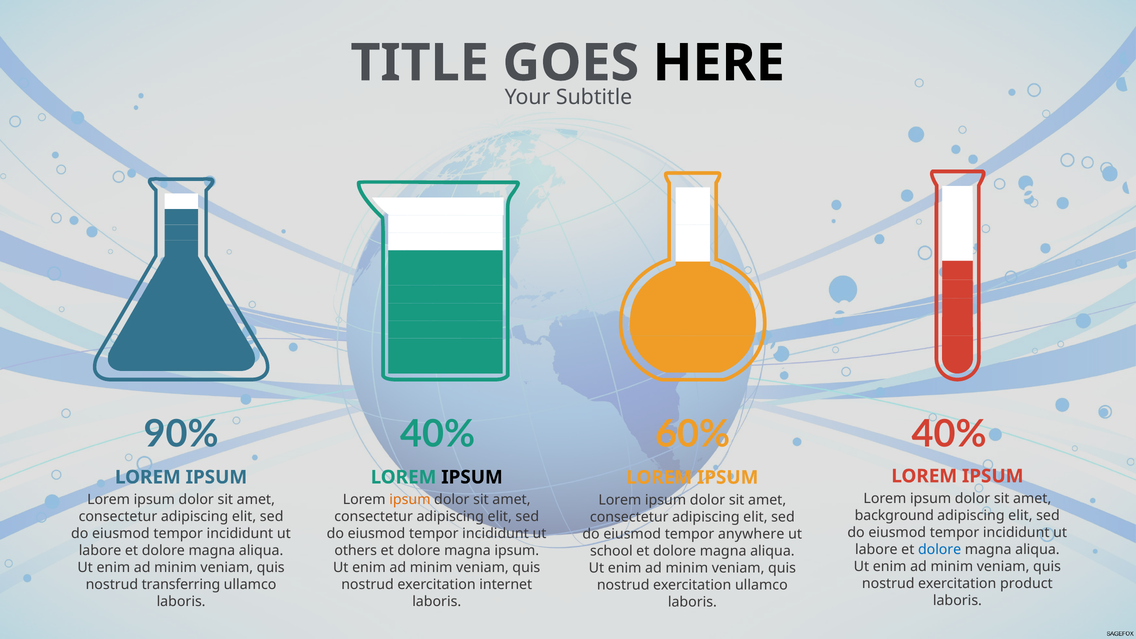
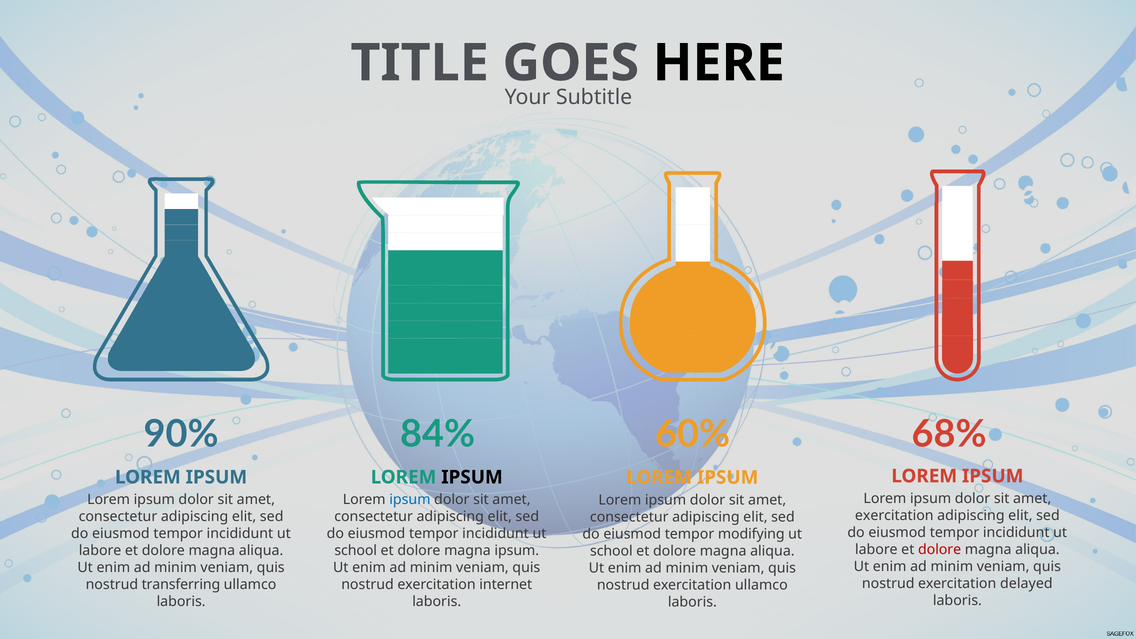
90% 40%: 40% -> 84% (438, 434)
60% 40%: 40% -> 68% (949, 434)
ipsum colour: orange -> blue (410, 500)
background: background -> exercitation (894, 516)
anywhere: anywhere -> modifying (751, 534)
dolore colour: blue -> red (940, 550)
others: others -> school (356, 551)
product: product -> delayed (1026, 584)
